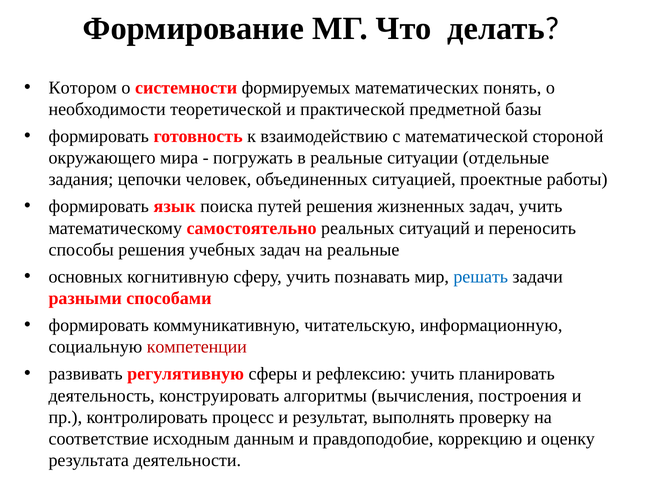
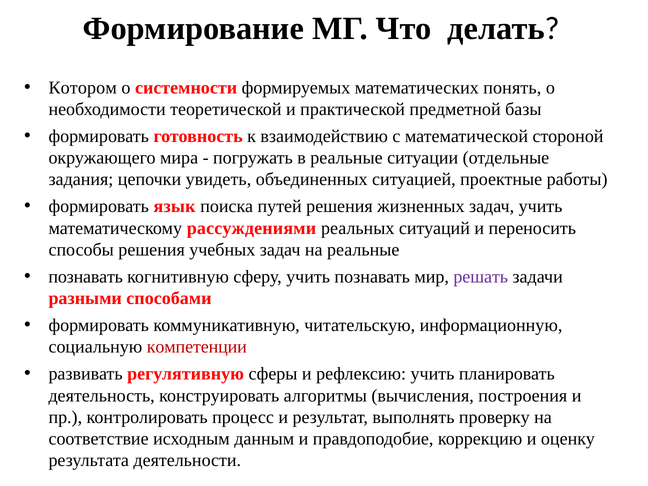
человек: человек -> увидеть (219, 179)
самостоятельно: самостоятельно -> рассуждениями (251, 228)
основных: основных -> познавать (86, 277)
решать colour: blue -> purple (481, 277)
